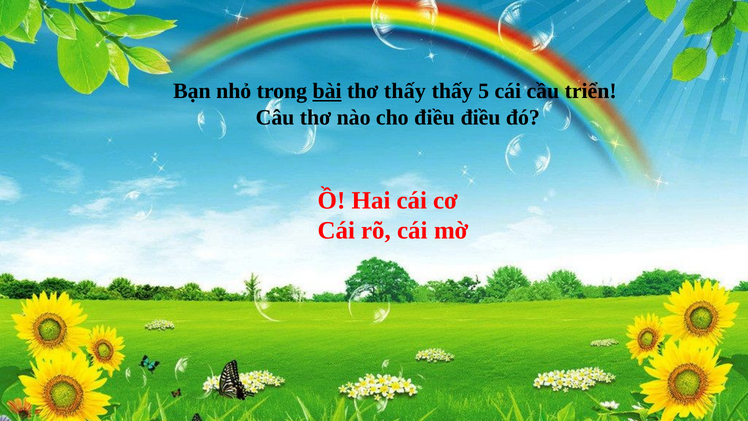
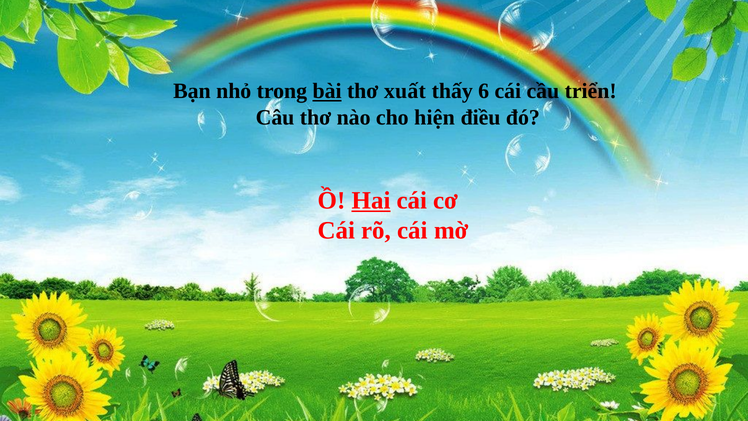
thơ thấy: thấy -> xuất (405, 91)
5: 5 -> 6 (484, 91)
cho điều: điều -> hiện (435, 117)
Hai underline: none -> present (371, 201)
